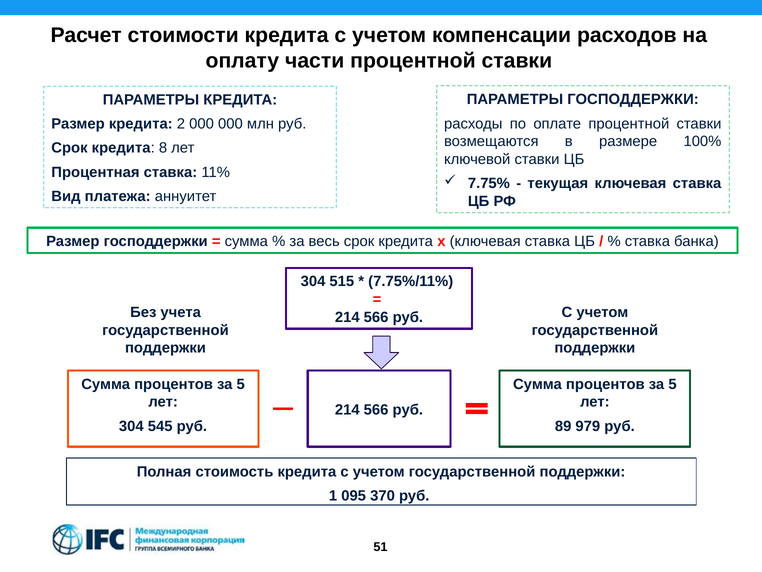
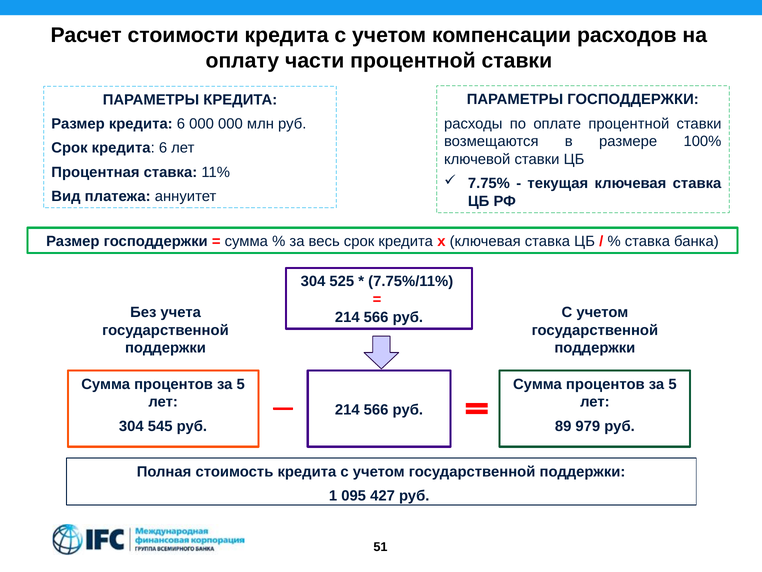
Размер кредита 2: 2 -> 6 (181, 124)
Срок кредита 8: 8 -> 6 (163, 148)
515: 515 -> 525 (342, 281)
370: 370 -> 427 (383, 496)
